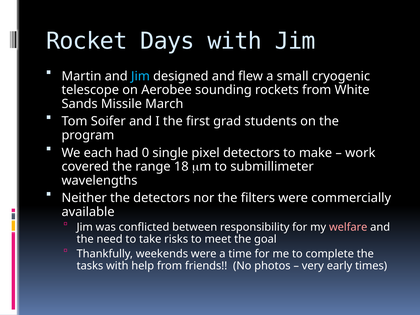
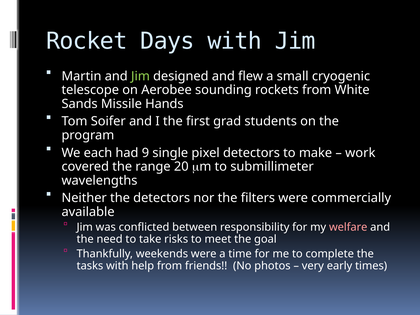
Jim colour: light blue -> light green (140, 76)
March: March -> Hands (164, 104)
0: 0 -> 9 (145, 153)
18: 18 -> 20 (181, 167)
